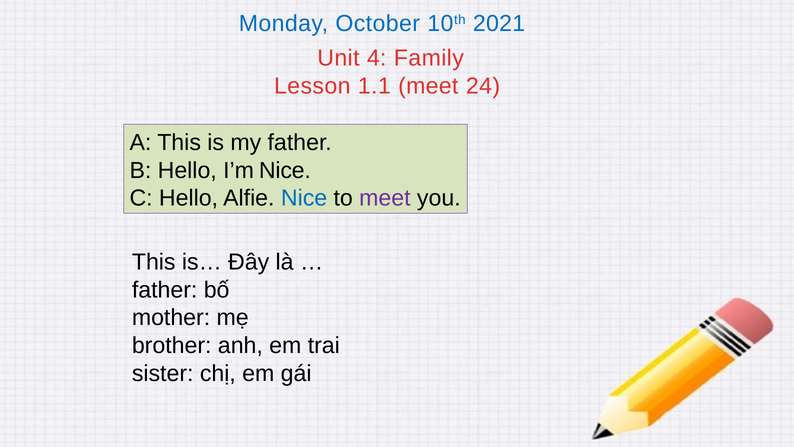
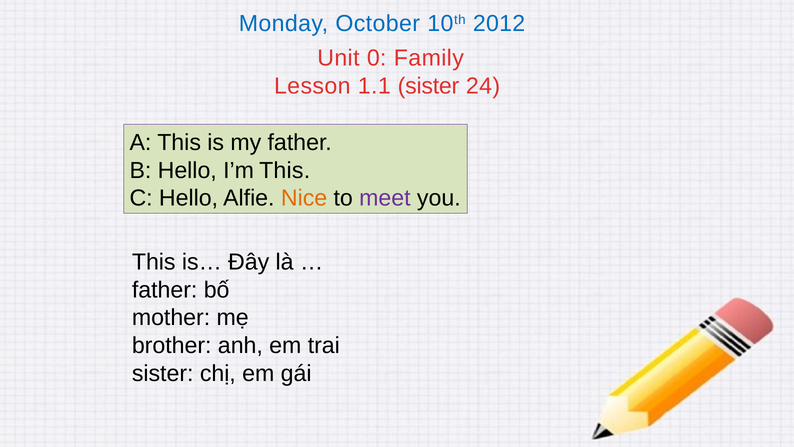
2021: 2021 -> 2012 (499, 23)
4: 4 -> 0 (377, 58)
1.1 meet: meet -> sister (428, 86)
I’m Nice: Nice -> This (285, 170)
Nice colour: blue -> orange (304, 198)
